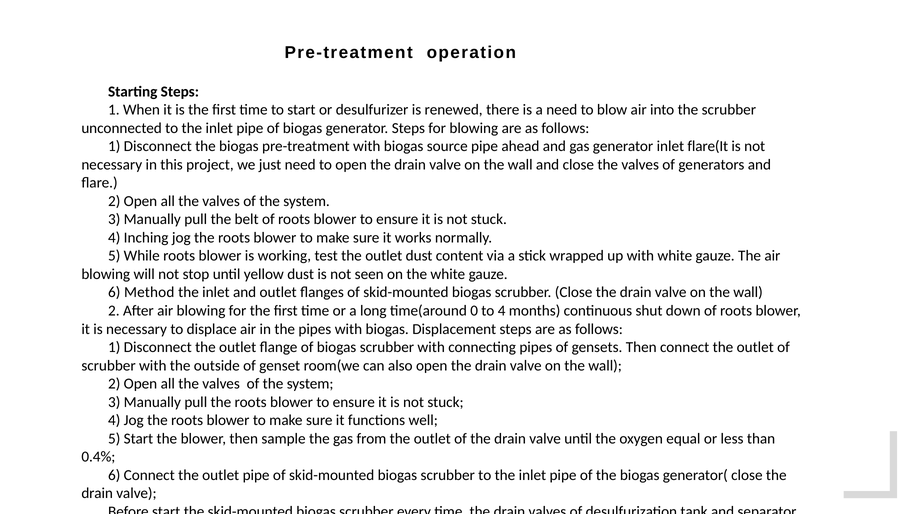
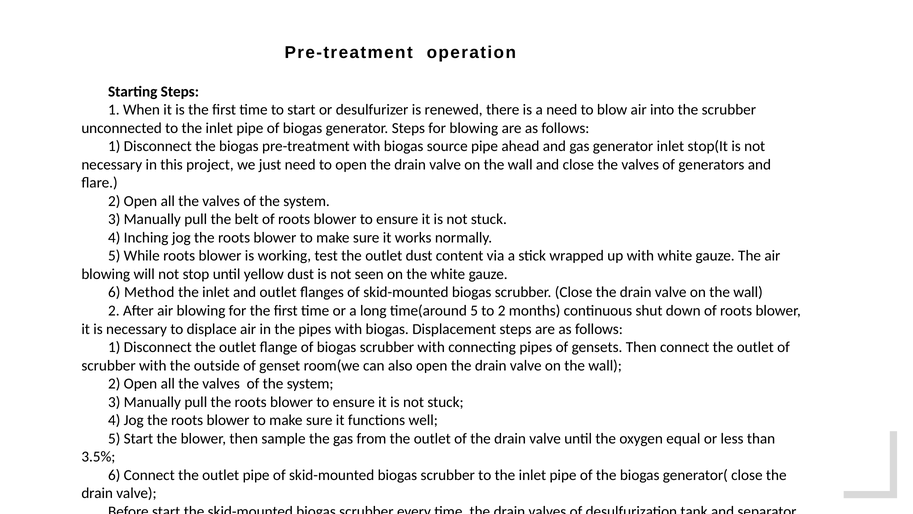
flare(It: flare(It -> stop(It (708, 146)
time(around 0: 0 -> 5 (474, 310)
to 4: 4 -> 2 (502, 310)
0.4%: 0.4% -> 3.5% (98, 456)
